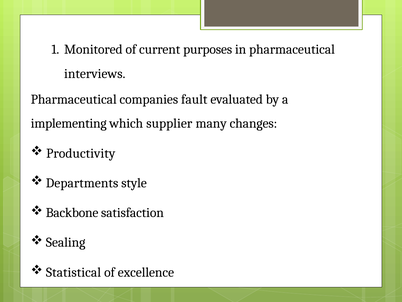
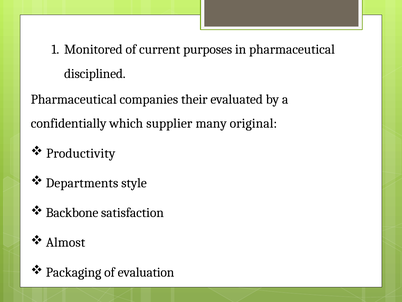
interviews: interviews -> disciplined (95, 74)
fault: fault -> their (194, 99)
implementing: implementing -> confidentially (69, 123)
changes: changes -> original (253, 123)
Sealing: Sealing -> Almost (66, 242)
Statistical: Statistical -> Packaging (74, 272)
excellence: excellence -> evaluation (146, 272)
